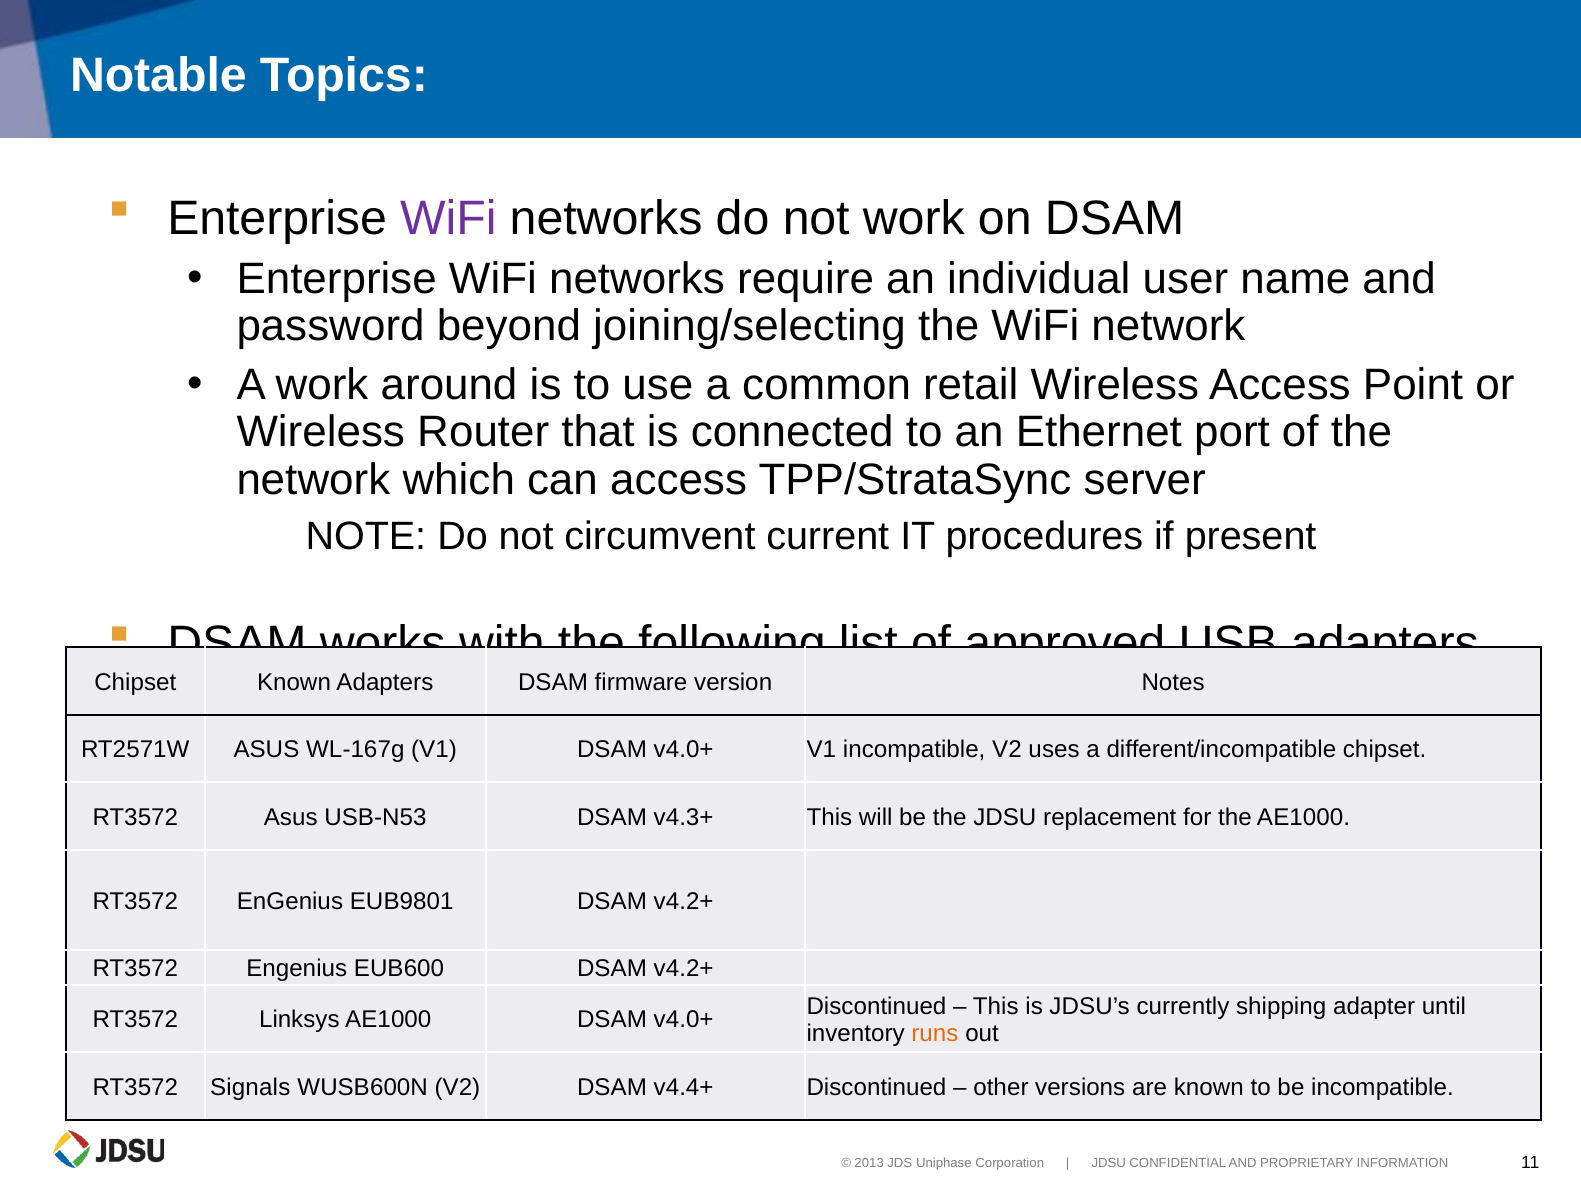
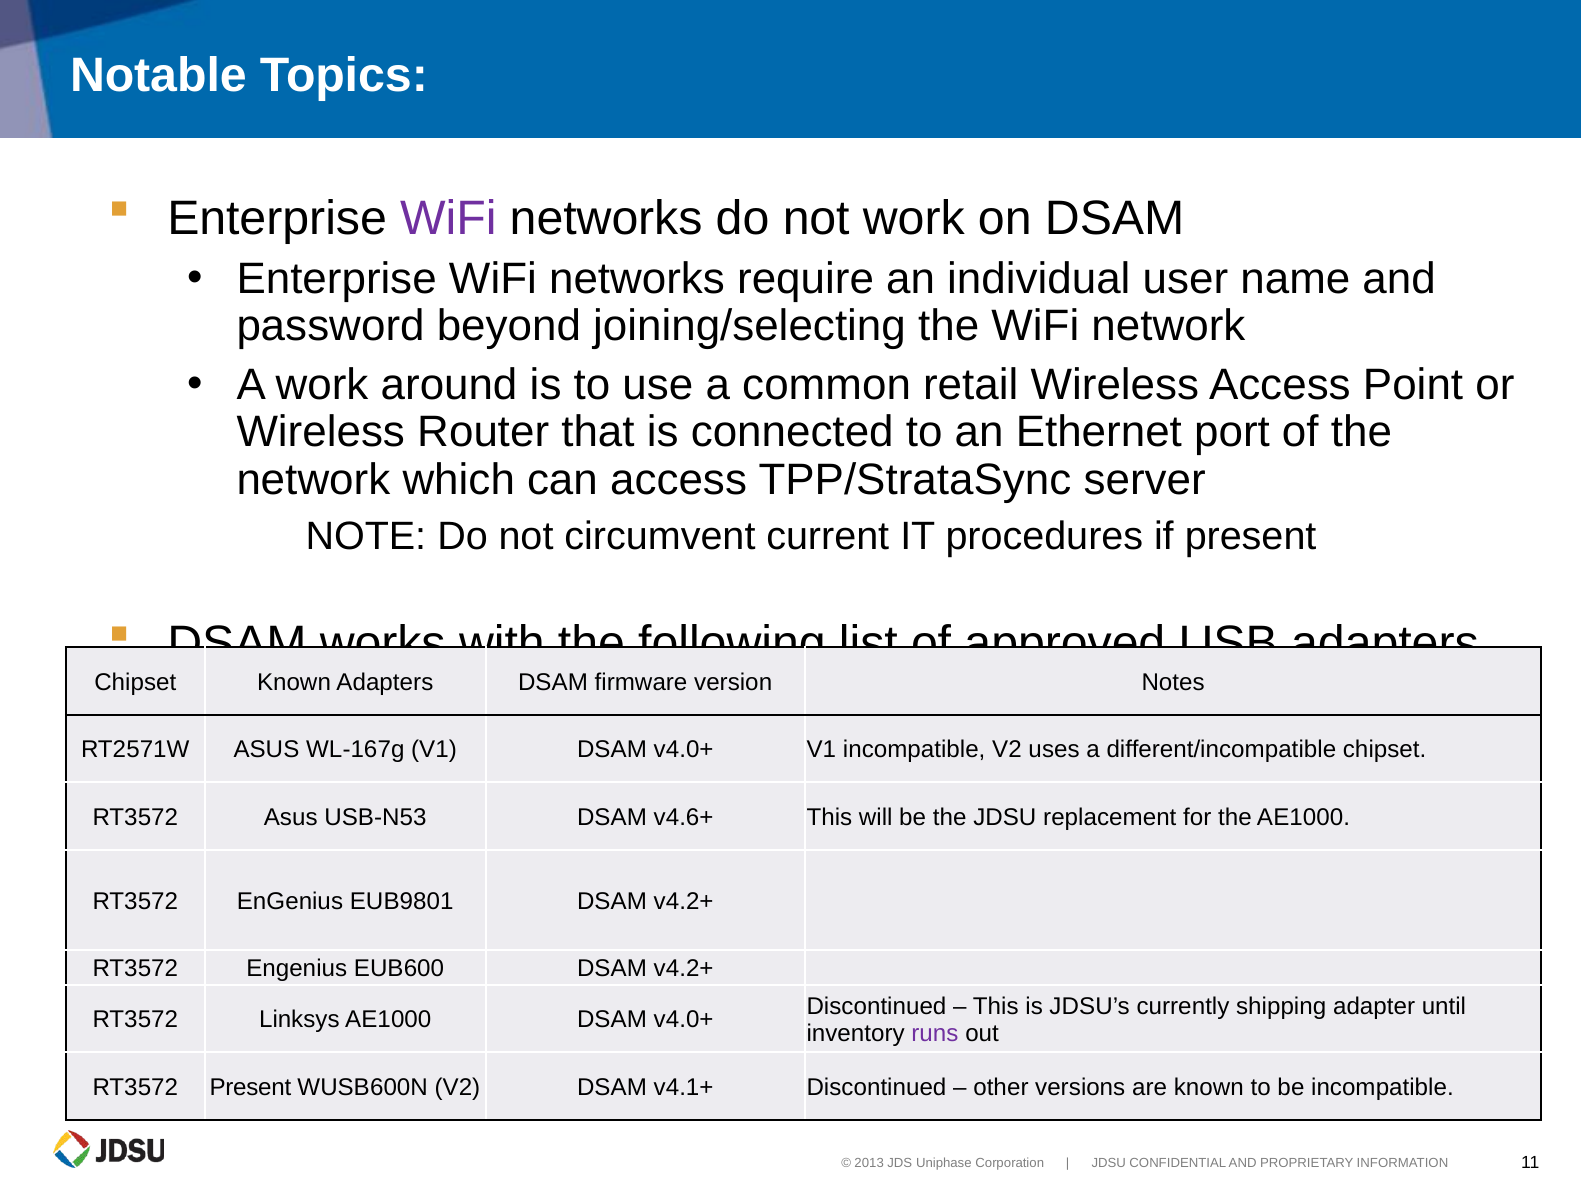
v4.3+: v4.3+ -> v4.6+ (684, 817)
runs colour: orange -> purple (935, 1033)
RT3572 Signals: Signals -> Present (250, 1087)
v4.4+: v4.4+ -> v4.1+ (684, 1087)
